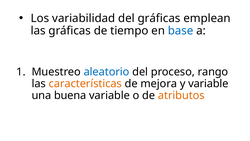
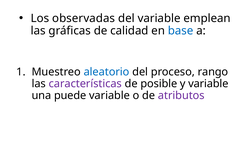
variabilidad: variabilidad -> observadas (84, 18)
del gráficas: gráficas -> variable (159, 18)
tiempo: tiempo -> calidad (129, 31)
características colour: orange -> purple (85, 83)
mejora: mejora -> posible (159, 83)
buena: buena -> puede (70, 95)
atributos colour: orange -> purple (181, 95)
